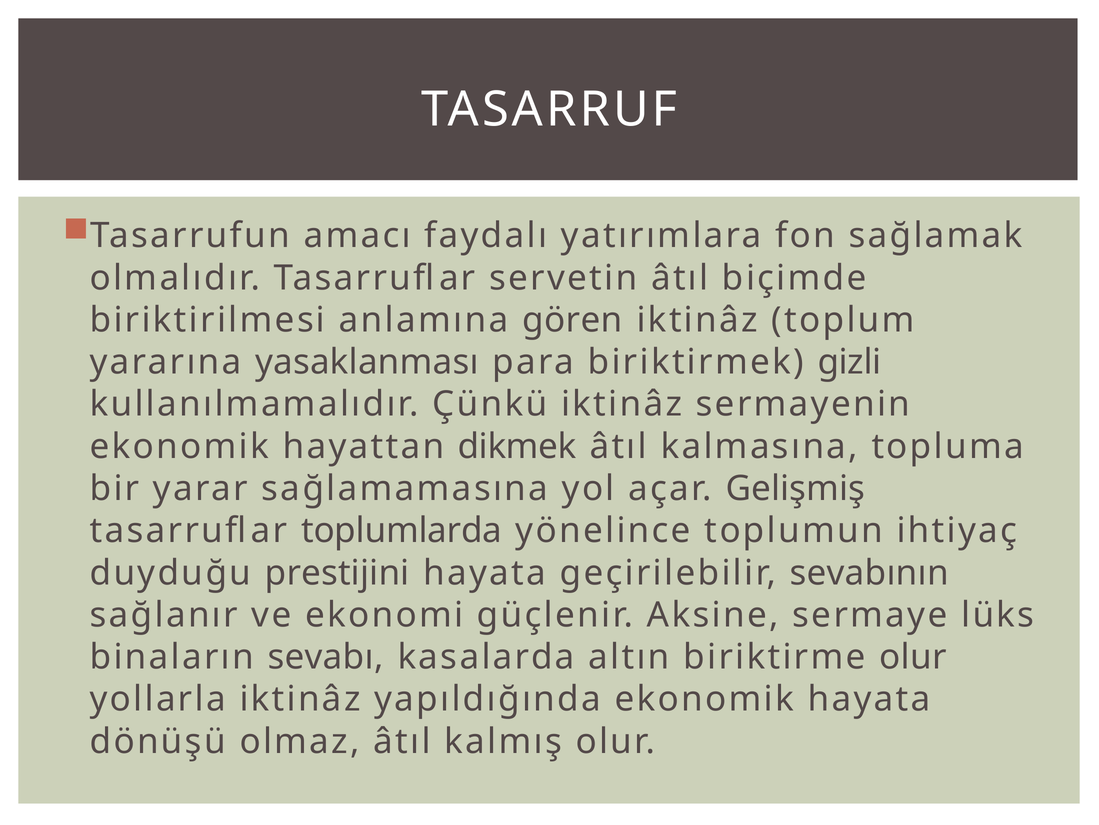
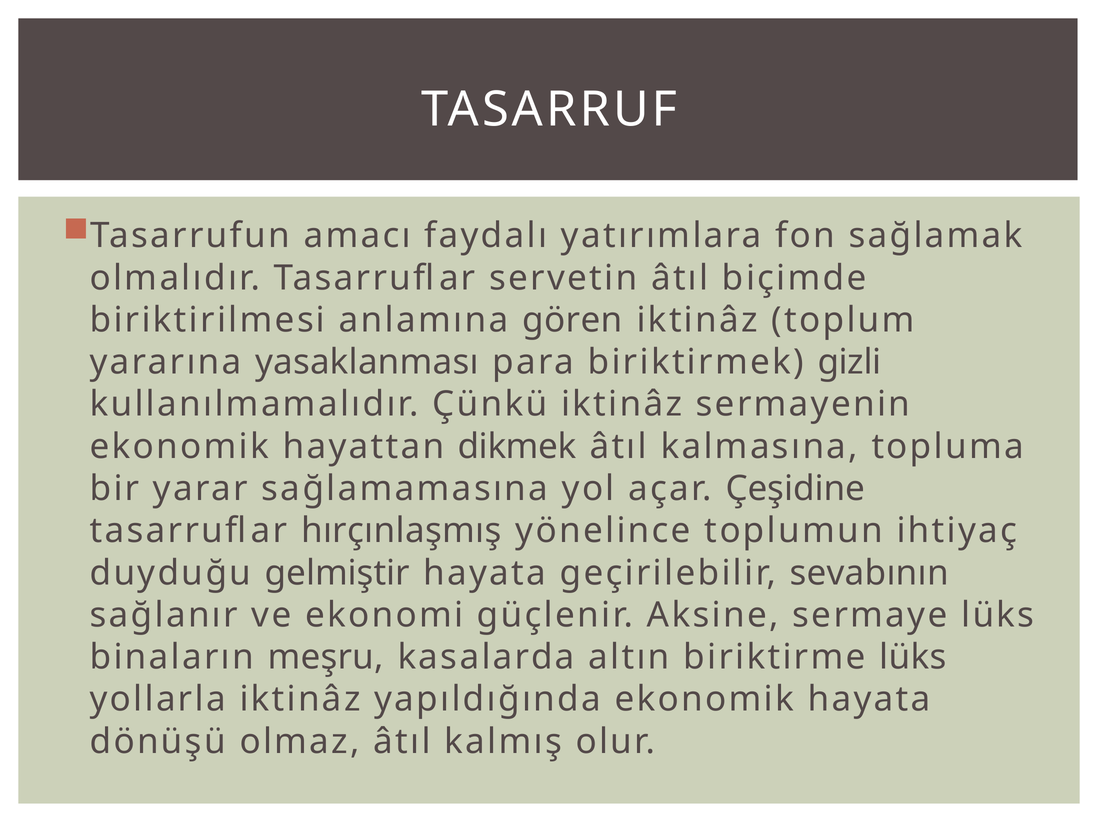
Gelişmiş: Gelişmiş -> Çeşidine (795, 488)
toplumlarda: toplumlarda -> hırçınlaşmış (401, 530)
prestijini: prestijini -> gelmiştir (337, 572)
sevabı: sevabı -> meşru (326, 657)
biriktirme olur: olur -> lüks (913, 657)
